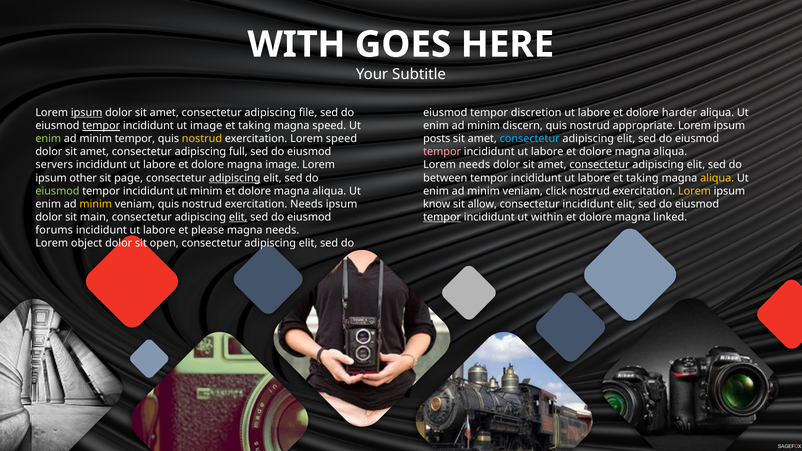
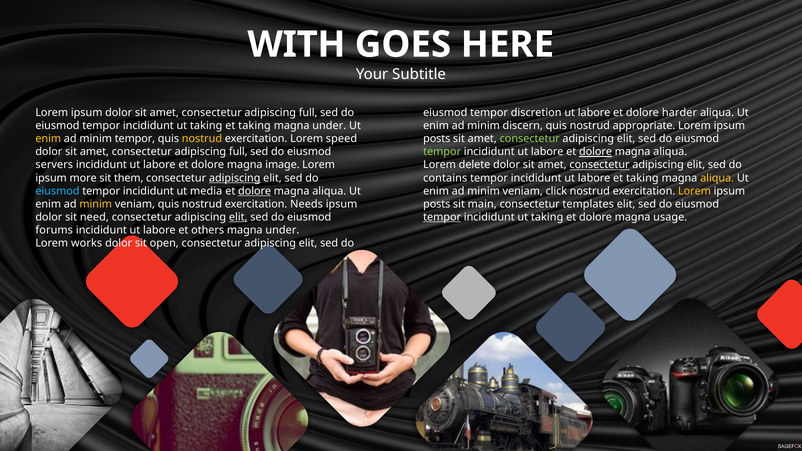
ipsum underline: present -> none (87, 113)
file: file -> full (308, 113)
tempor underline: present -> none (101, 126)
image: image -> taking (206, 126)
speed: speed -> under (329, 126)
enim colour: light green -> yellow (48, 139)
consectetur colour: light blue -> light green (530, 139)
tempor colour: pink -> light green (442, 152)
dolore underline: none -> present (596, 152)
Lorem needs: needs -> delete (475, 165)
other: other -> more (83, 178)
page: page -> them (129, 178)
between: between -> contains (445, 178)
eiusmod colour: light green -> light blue (57, 191)
ut minim: minim -> media (206, 191)
dolore underline: none -> present (255, 191)
know: know -> posts (437, 204)
allow: allow -> main (482, 204)
consectetur incididunt: incididunt -> templates (588, 204)
main: main -> need (94, 217)
within: within -> taking (547, 217)
linked: linked -> usage (670, 217)
please: please -> others (208, 230)
needs: needs -> under (282, 230)
object: object -> works (87, 243)
